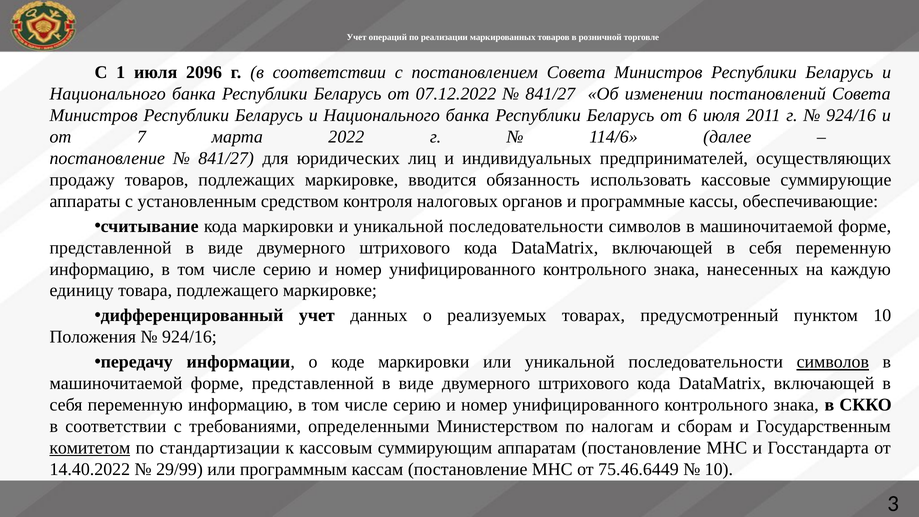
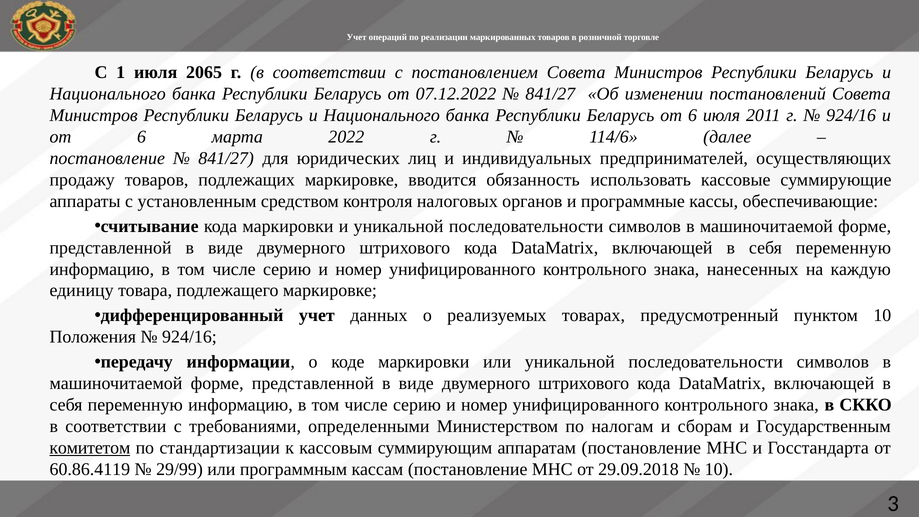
2096: 2096 -> 2065 (204, 72)
7: 7 -> 6 (142, 137)
символов underline: present -> none (833, 362)
14.40.2022: 14.40.2022 -> 60.86.4119 (90, 469)
75.46.6449: 75.46.6449 -> 29.09.2018 (638, 469)
